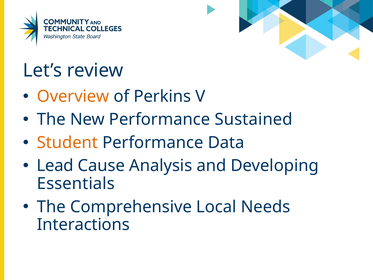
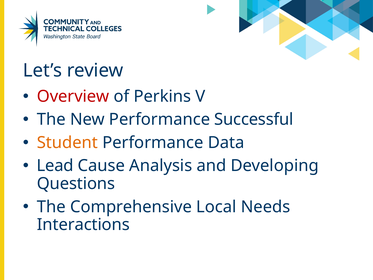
Overview colour: orange -> red (73, 96)
Sustained: Sustained -> Successful (254, 119)
Essentials: Essentials -> Questions (76, 184)
